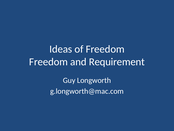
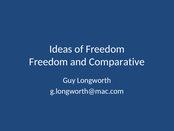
Requirement: Requirement -> Comparative (117, 62)
